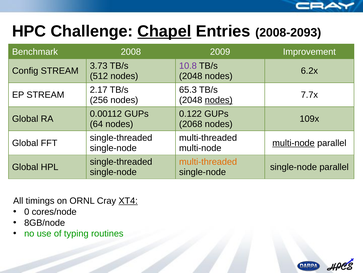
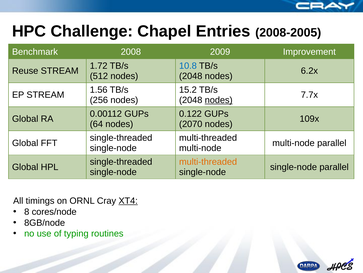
Chapel underline: present -> none (164, 31)
2008-2093: 2008-2093 -> 2008-2005 (288, 32)
3.73: 3.73 -> 1.72 (99, 66)
10.8 colour: purple -> blue (188, 66)
Config: Config -> Reuse (25, 71)
2.17: 2.17 -> 1.56 (99, 90)
65.3: 65.3 -> 15.2 (188, 90)
2068: 2068 -> 2070 (191, 124)
multi-node underline: present -> none (293, 143)
0: 0 -> 8 (27, 211)
